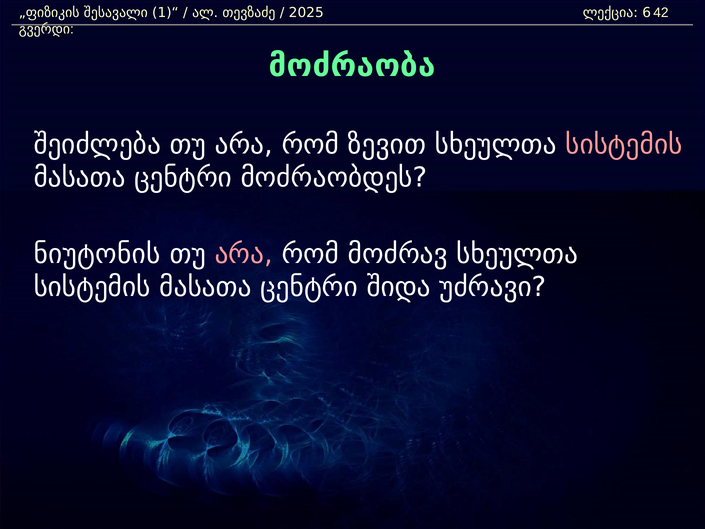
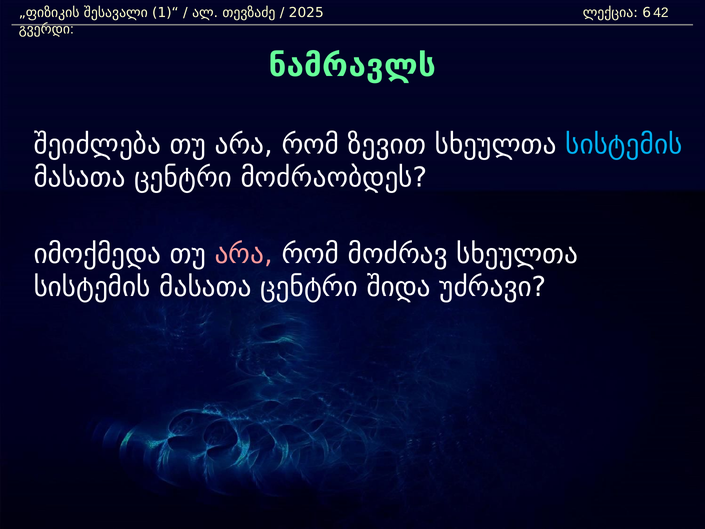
მოძრაობა: მოძრაობა -> ნამრავლს (352, 66)
სისტემის colour: pink -> light blue (624, 145)
ნიუტონის: ნიუტონის -> იმოქმედა (97, 254)
